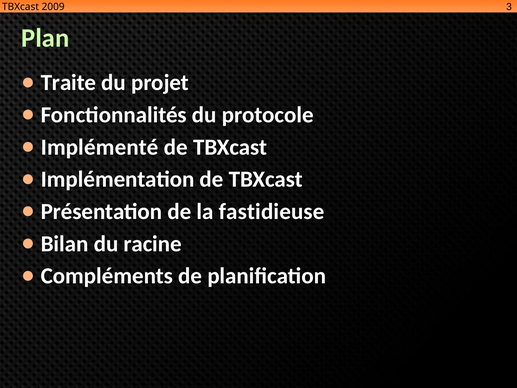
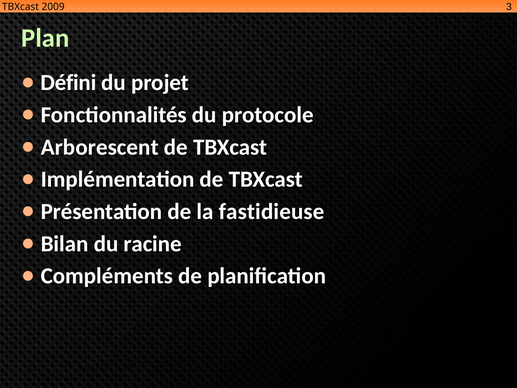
Traite: Traite -> Défini (69, 83)
Implémenté: Implémenté -> Arborescent (100, 147)
